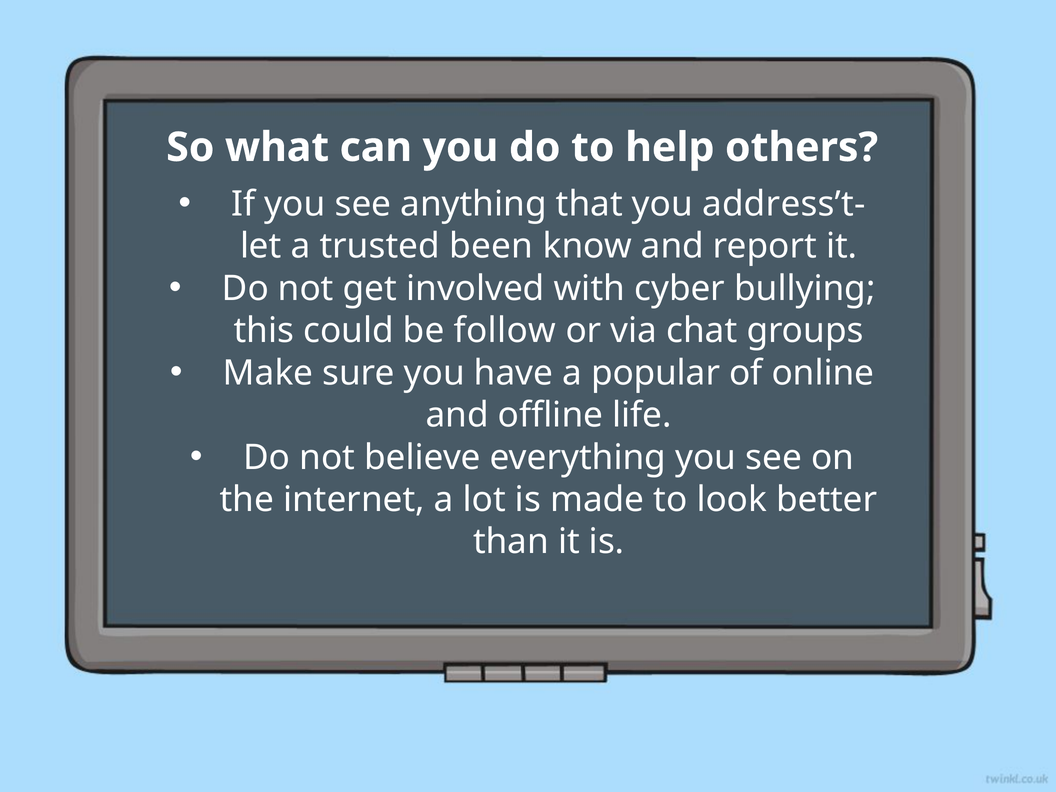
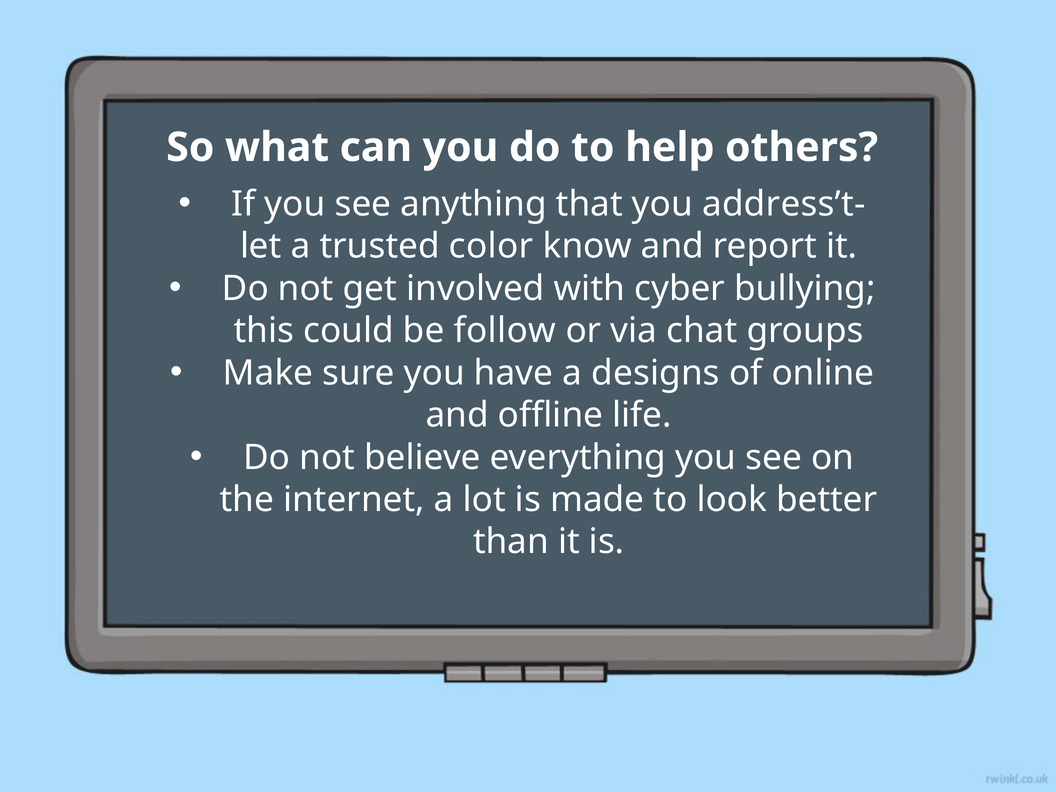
been: been -> color (491, 246)
popular: popular -> designs (656, 373)
